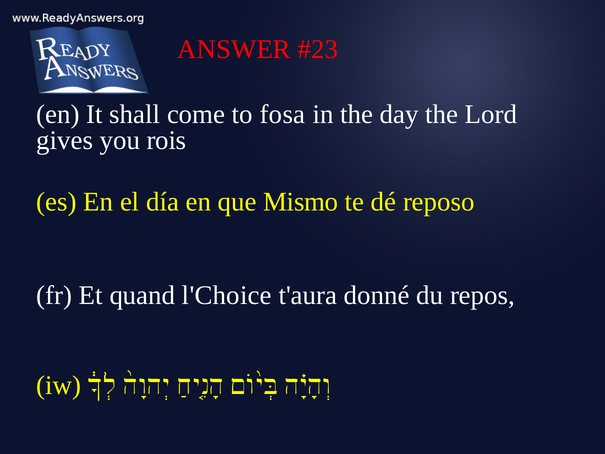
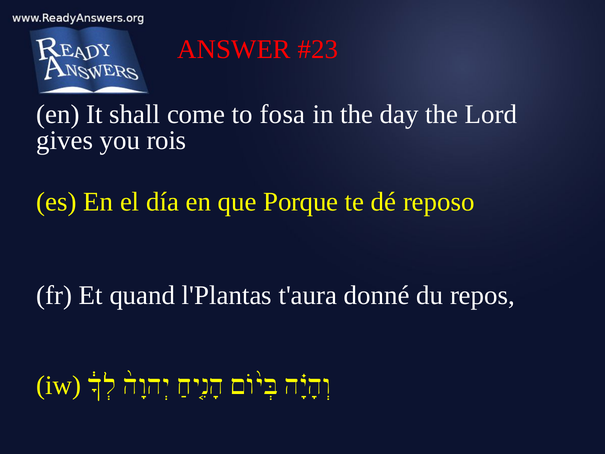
Mismo: Mismo -> Porque (301, 202)
l'Choice: l'Choice -> l'Plantas (227, 295)
